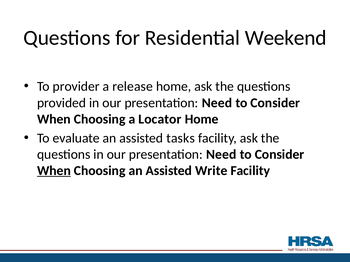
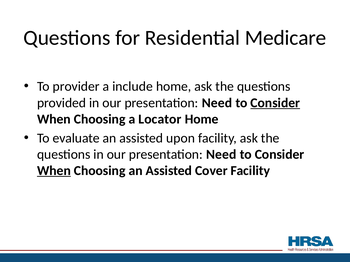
Weekend: Weekend -> Medicare (286, 38)
release: release -> include (133, 87)
Consider underline: none -> present (275, 103)
tasks: tasks -> upon (181, 138)
Write: Write -> Cover (211, 171)
